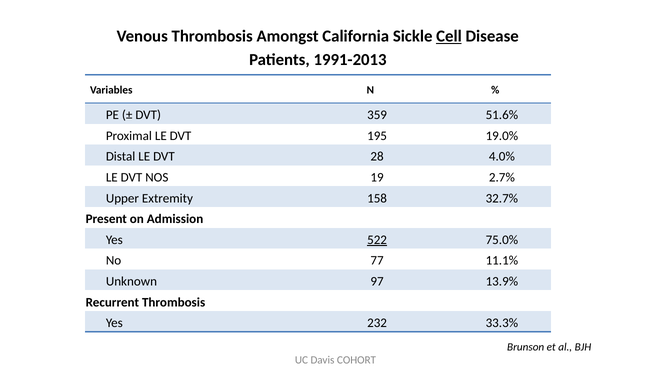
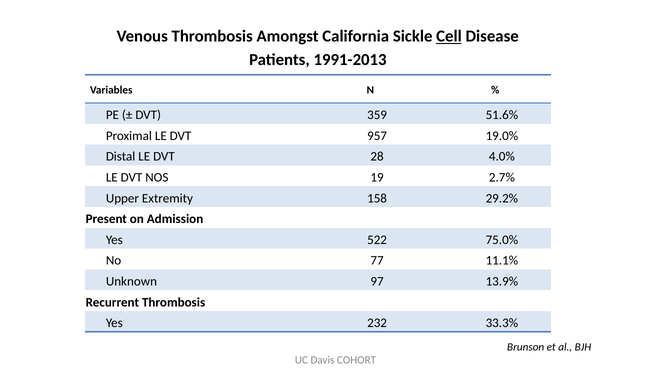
195: 195 -> 957 (377, 136)
32.7%: 32.7% -> 29.2% (502, 198)
522 underline: present -> none (377, 240)
